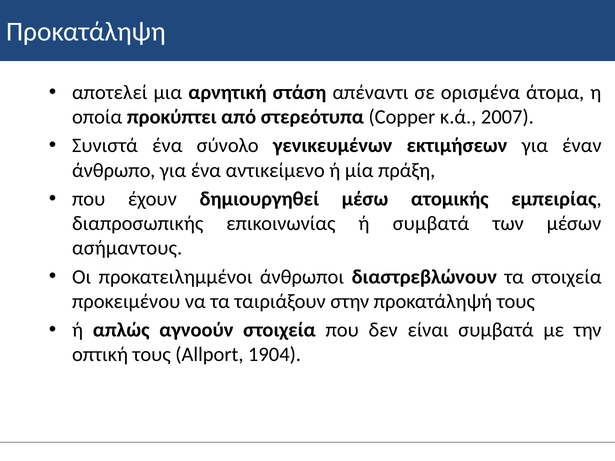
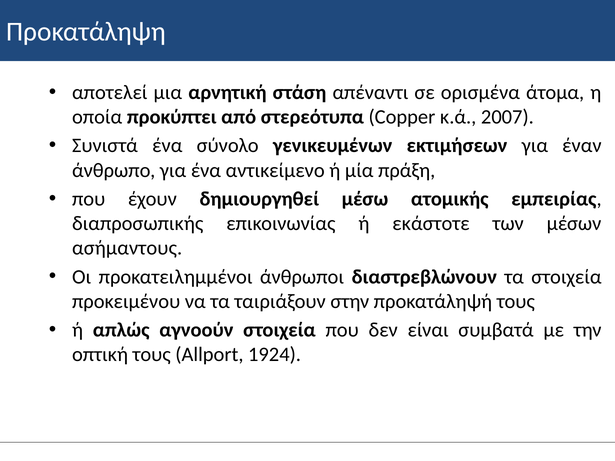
ή συμβατά: συμβατά -> εκάστοτε (431, 224)
1904: 1904 -> 1924 (275, 355)
